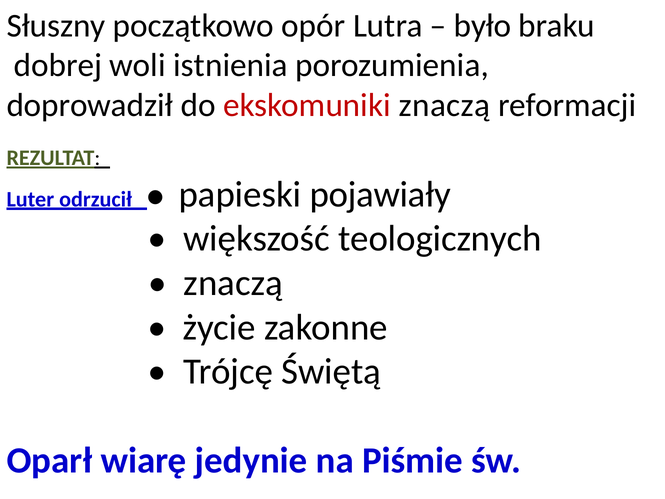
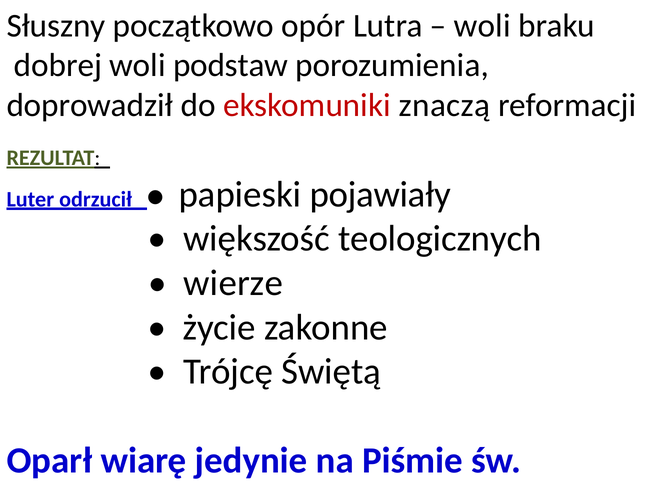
było: było -> woli (482, 26)
istnienia: istnienia -> podstaw (231, 65)
znaczą: znaczą -> wierze (233, 283)
